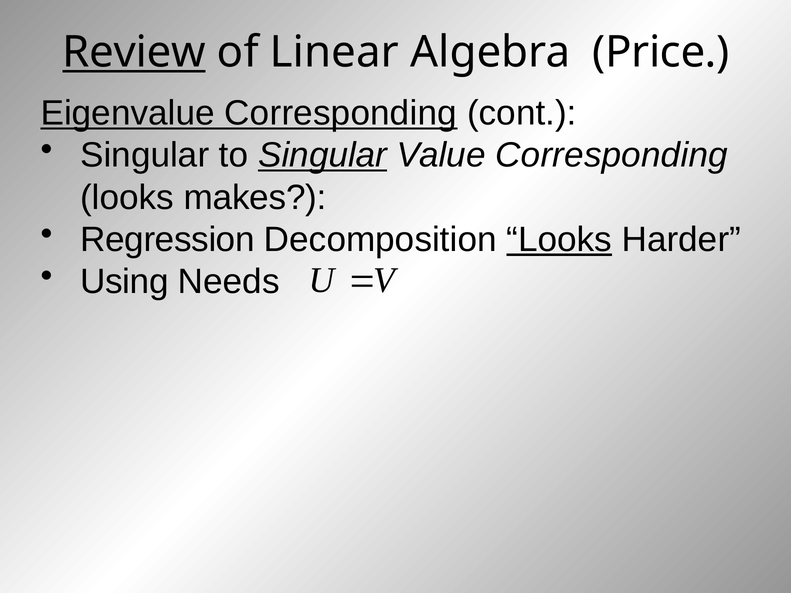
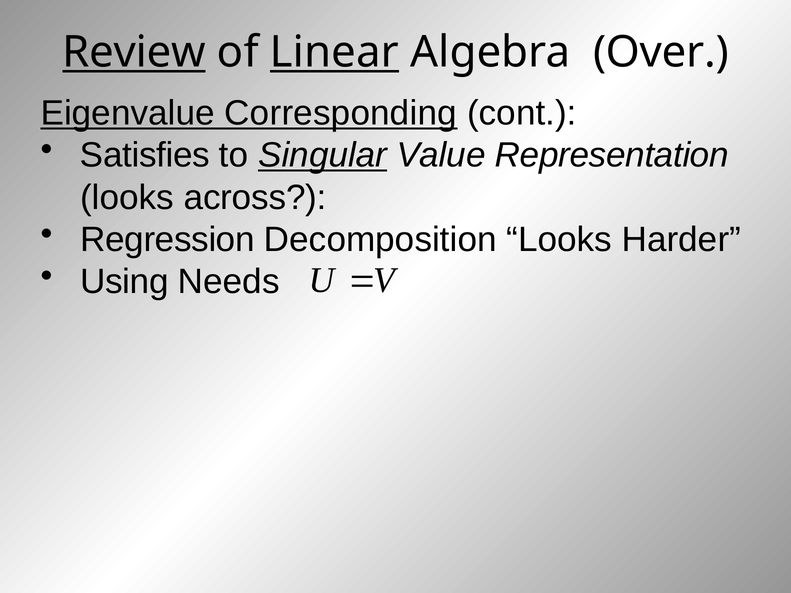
Linear underline: none -> present (334, 52)
Price: Price -> Over (661, 52)
Singular: Singular -> Satisfies (145, 155)
Value Corresponding: Corresponding -> Representation (612, 155)
makes: makes -> across (255, 198)
Looks underline: present -> none (559, 240)
